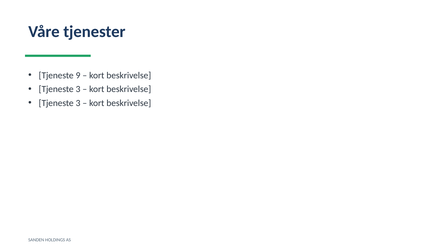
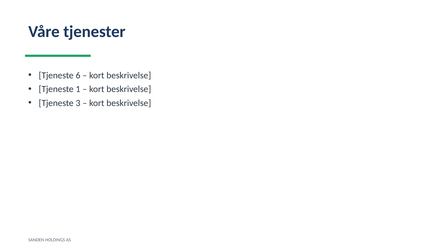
9: 9 -> 6 (78, 75)
3: 3 -> 1 (78, 89)
